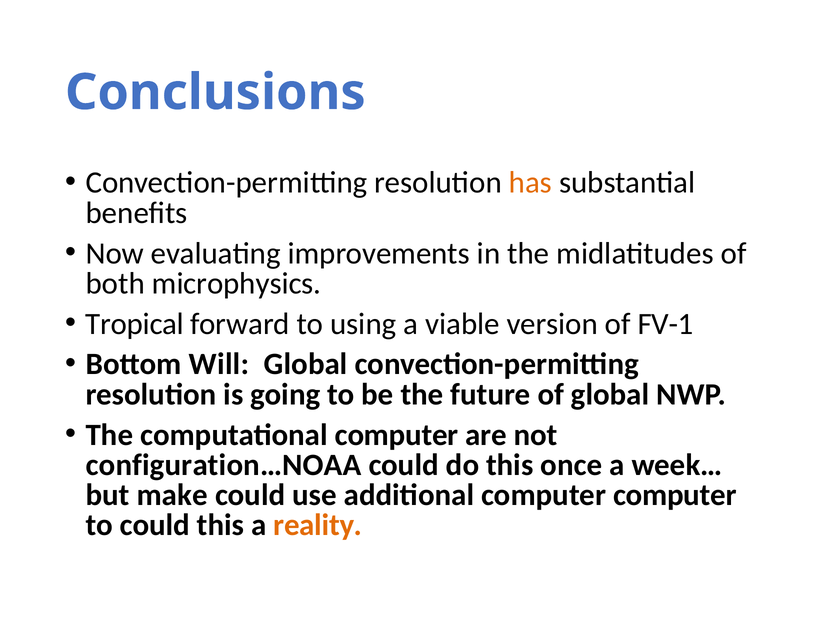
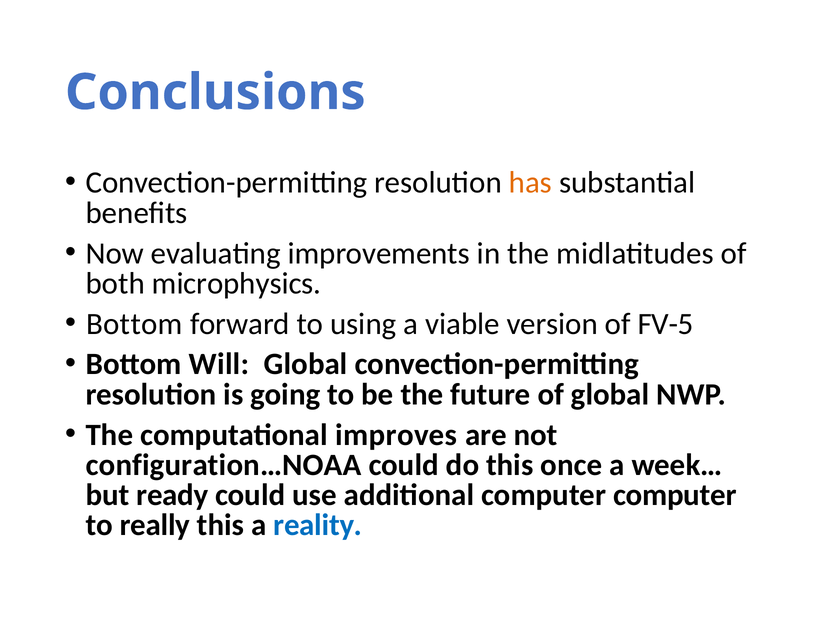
Tropical: Tropical -> Bottom (134, 324)
FV-1: FV-1 -> FV-5 (666, 324)
computational computer: computer -> improves (396, 435)
make: make -> ready (172, 495)
to could: could -> really (155, 526)
reality colour: orange -> blue (318, 526)
